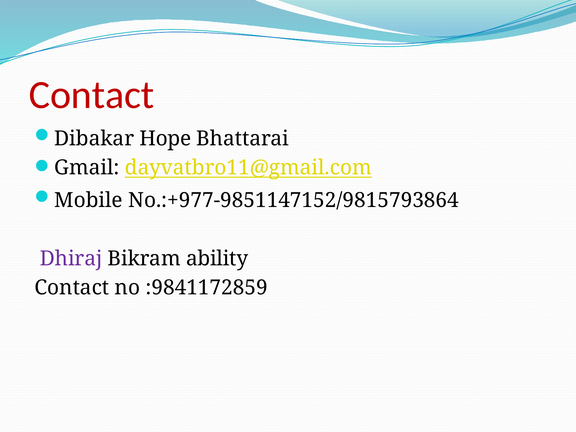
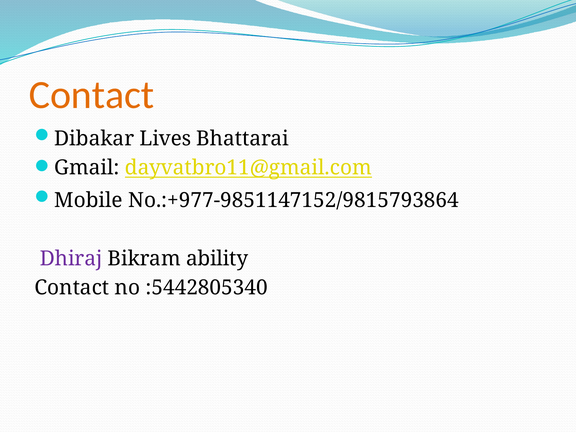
Contact colour: red -> orange (92, 95)
Hope: Hope -> Lives (165, 139)
:9841172859: :9841172859 -> :5442805340 (207, 288)
